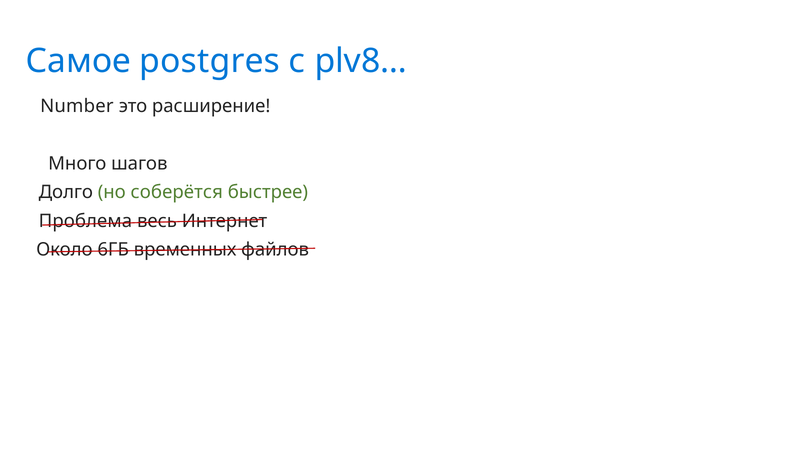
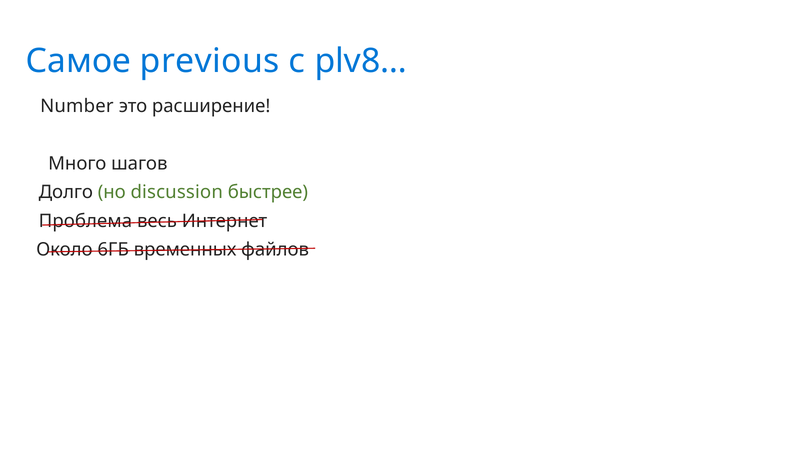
postgres: postgres -> previous (210, 61)
соберётся: соберётся -> discussion (177, 192)
